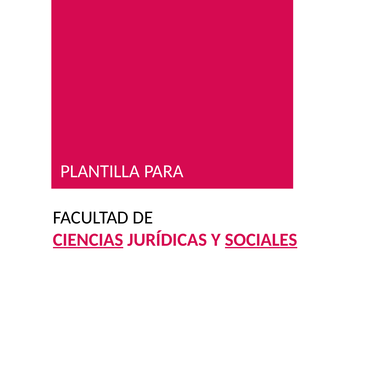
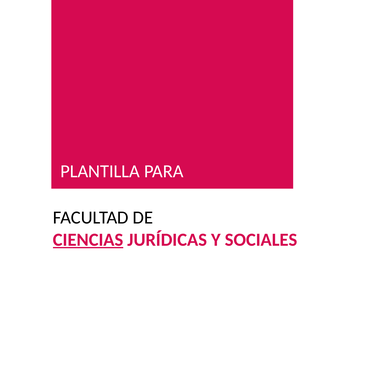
SOCIALES underline: present -> none (261, 240)
